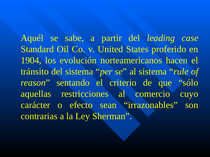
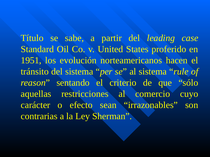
Aquél: Aquél -> Título (32, 38)
1904: 1904 -> 1951 (31, 61)
